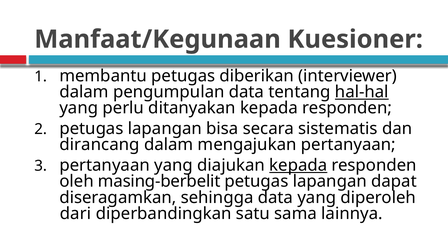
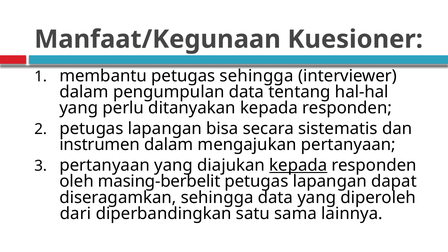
petugas diberikan: diberikan -> sehingga (257, 76)
hal-hal underline: present -> none (362, 92)
dirancang: dirancang -> instrumen (100, 145)
